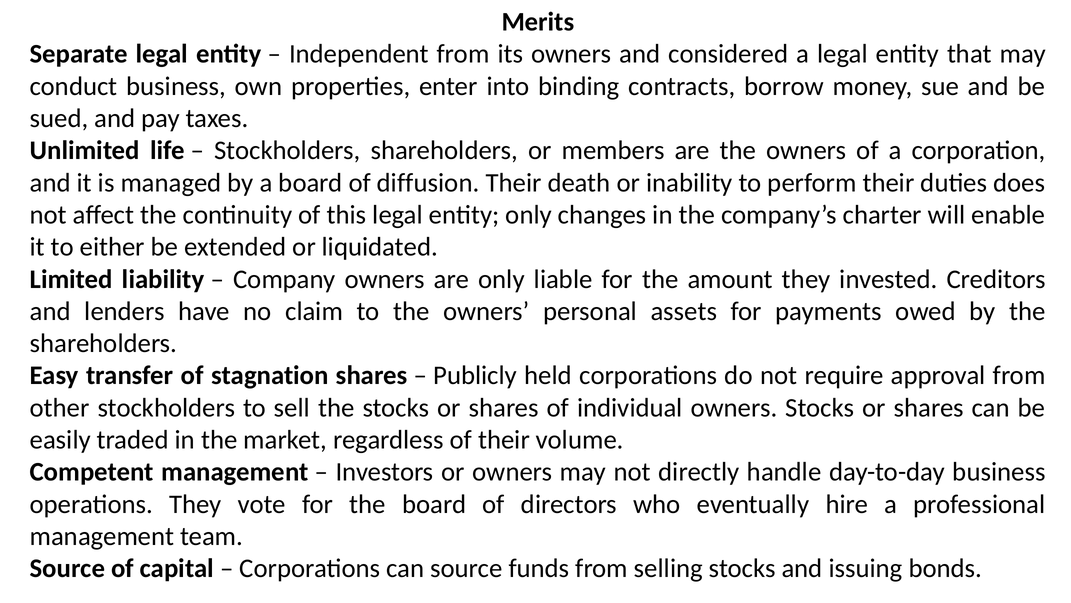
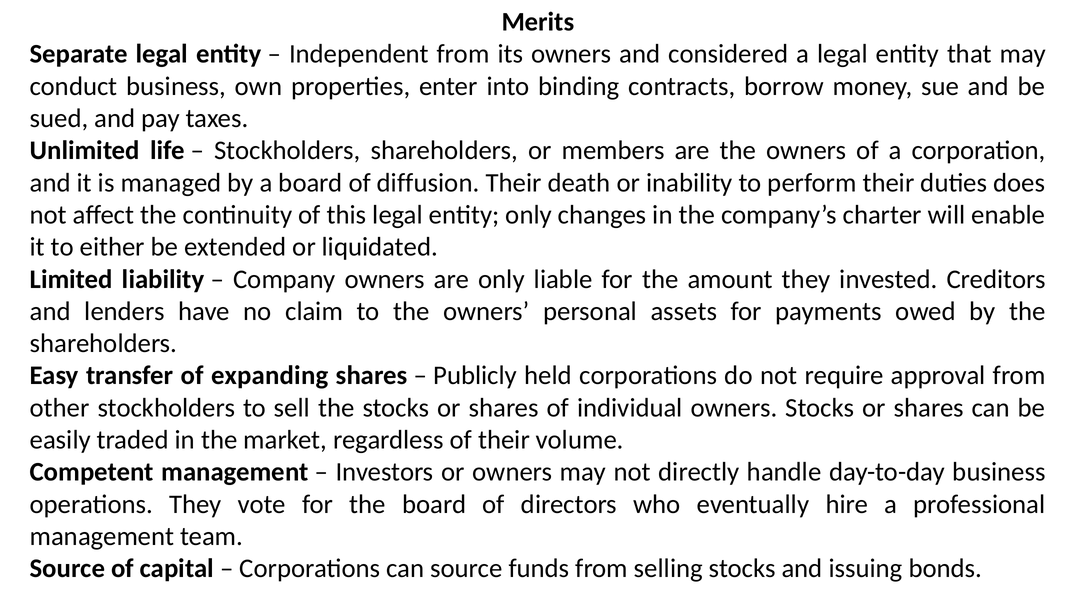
stagnation: stagnation -> expanding (270, 375)
